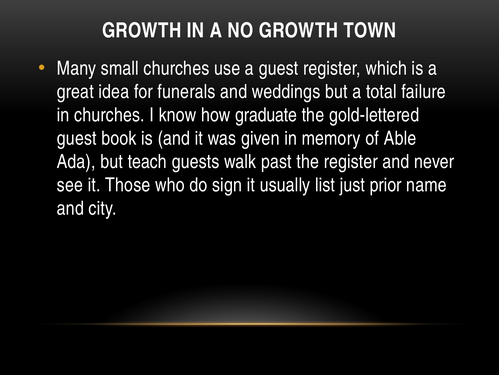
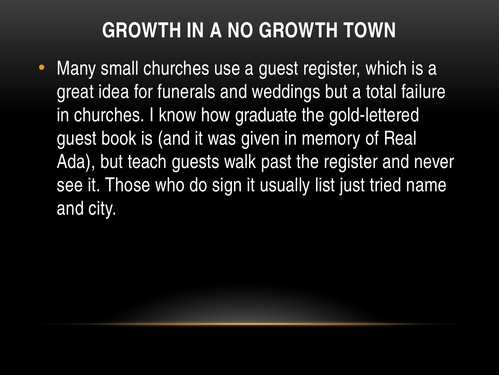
Able: Able -> Real (400, 138)
prior: prior -> tried (386, 185)
